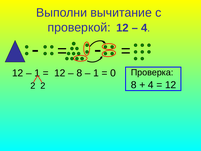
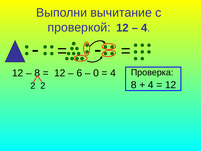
1: 1 -> 8 (37, 73)
8: 8 -> 6 (79, 73)
1: 1 -> 0 (96, 73)
0: 0 -> 4 (113, 73)
